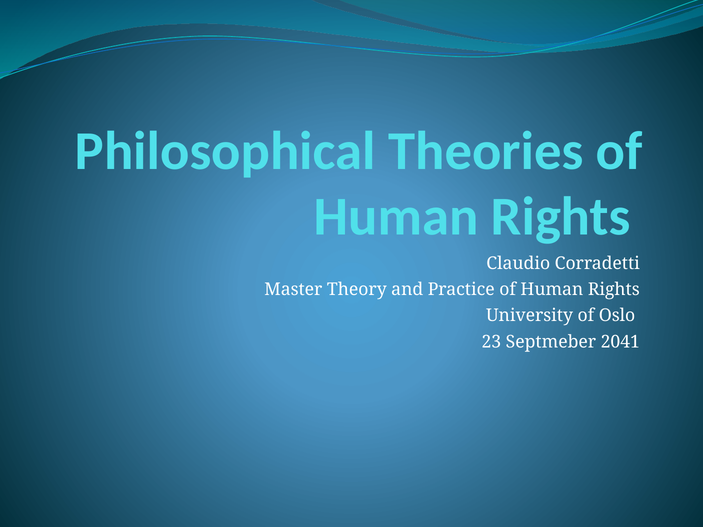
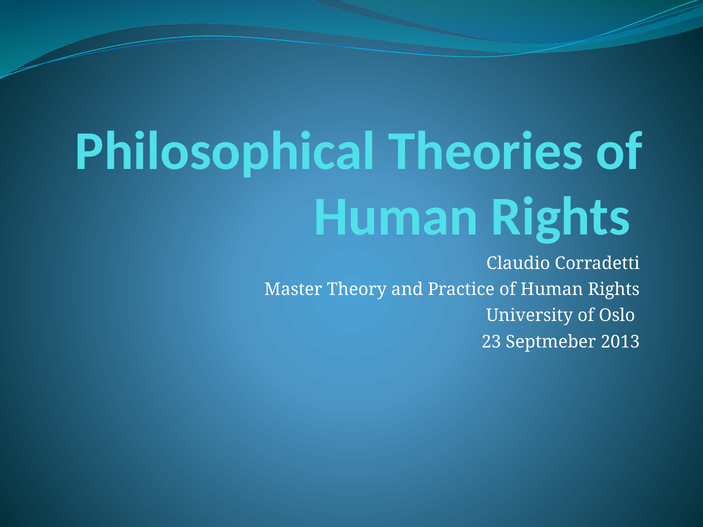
2041: 2041 -> 2013 (620, 342)
